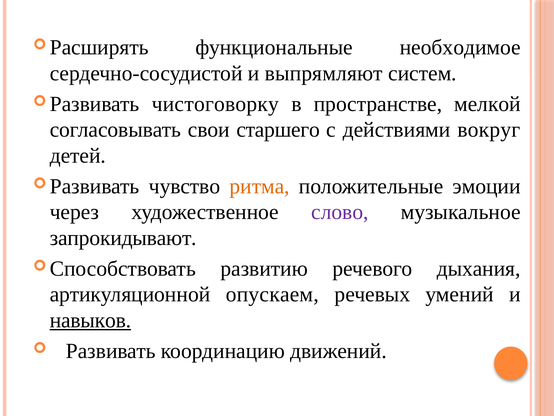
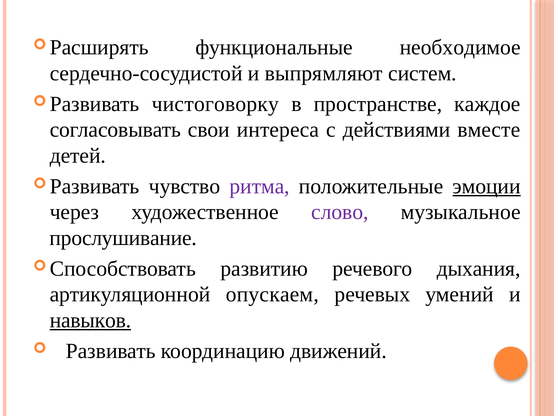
мелкой: мелкой -> каждое (487, 104)
старшего: старшего -> интереса (278, 130)
вокруг: вокруг -> вместе (489, 130)
ритма colour: orange -> purple (260, 186)
эмоции underline: none -> present (487, 186)
запрокидывают: запрокидывают -> прослушивание (123, 238)
